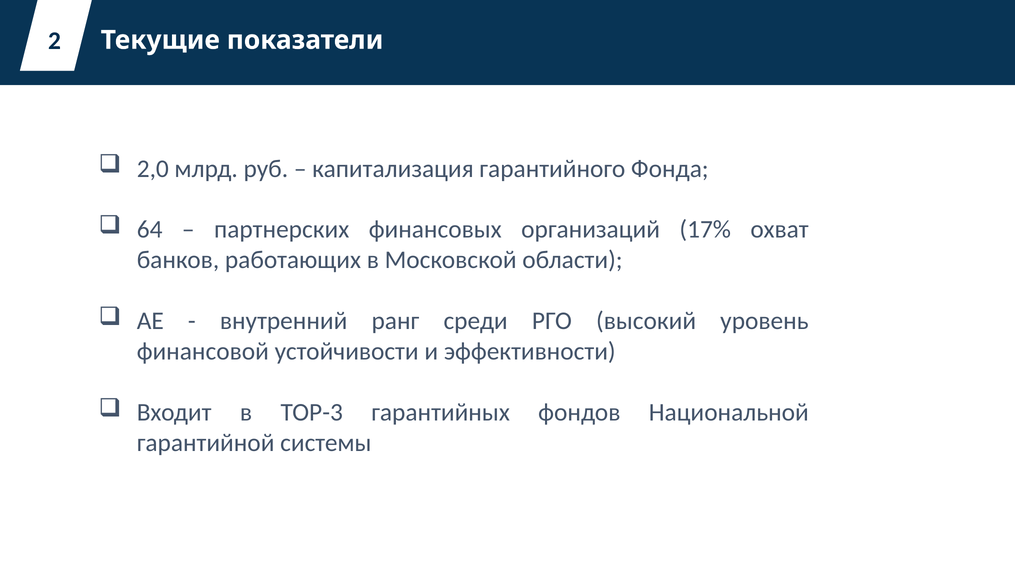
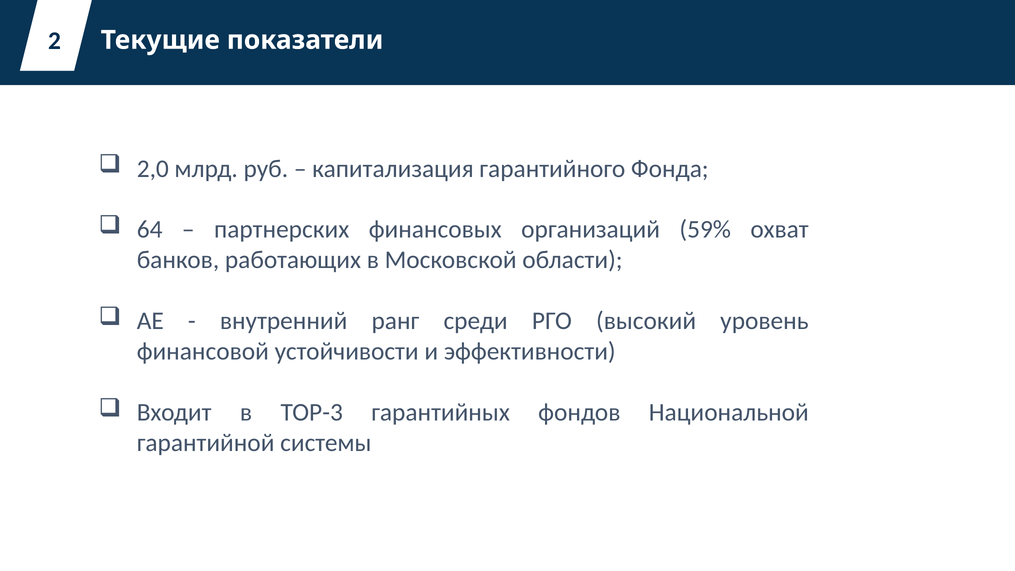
17%: 17% -> 59% (705, 230)
